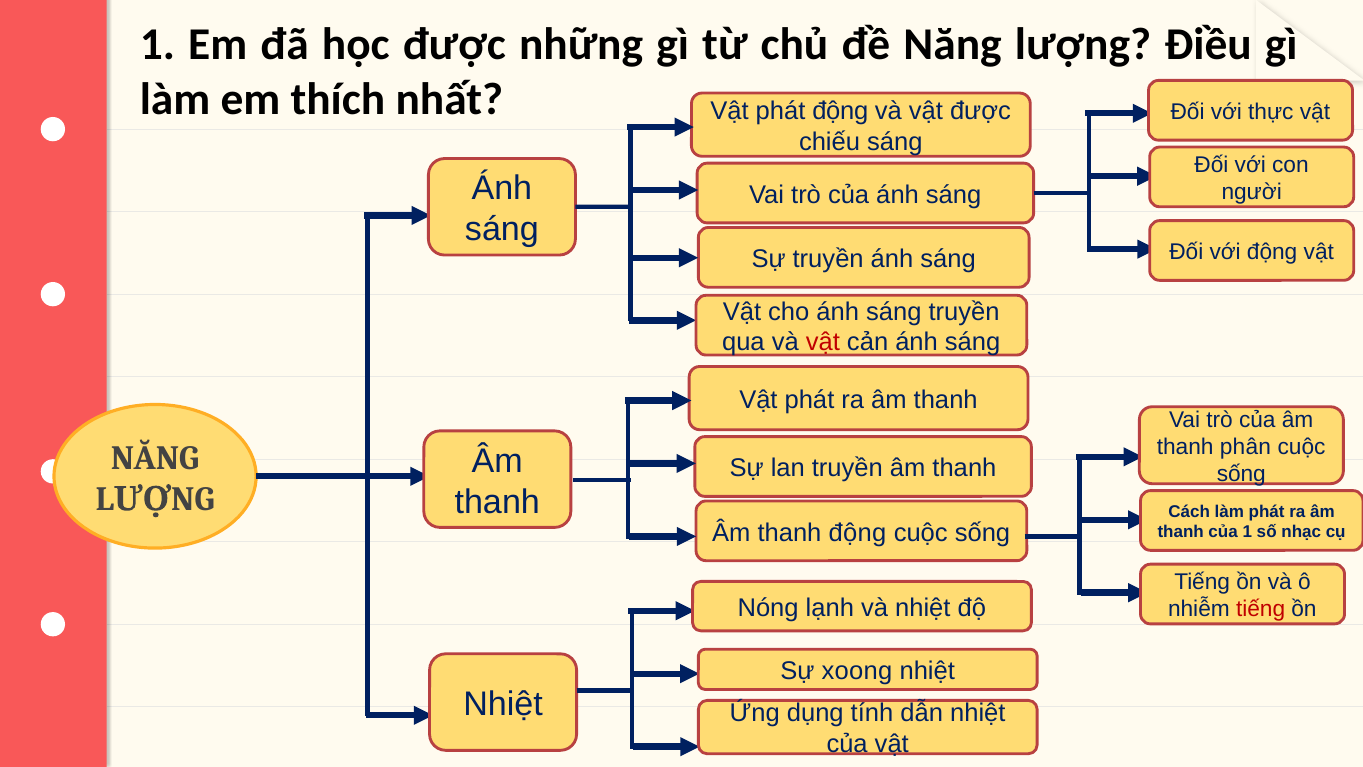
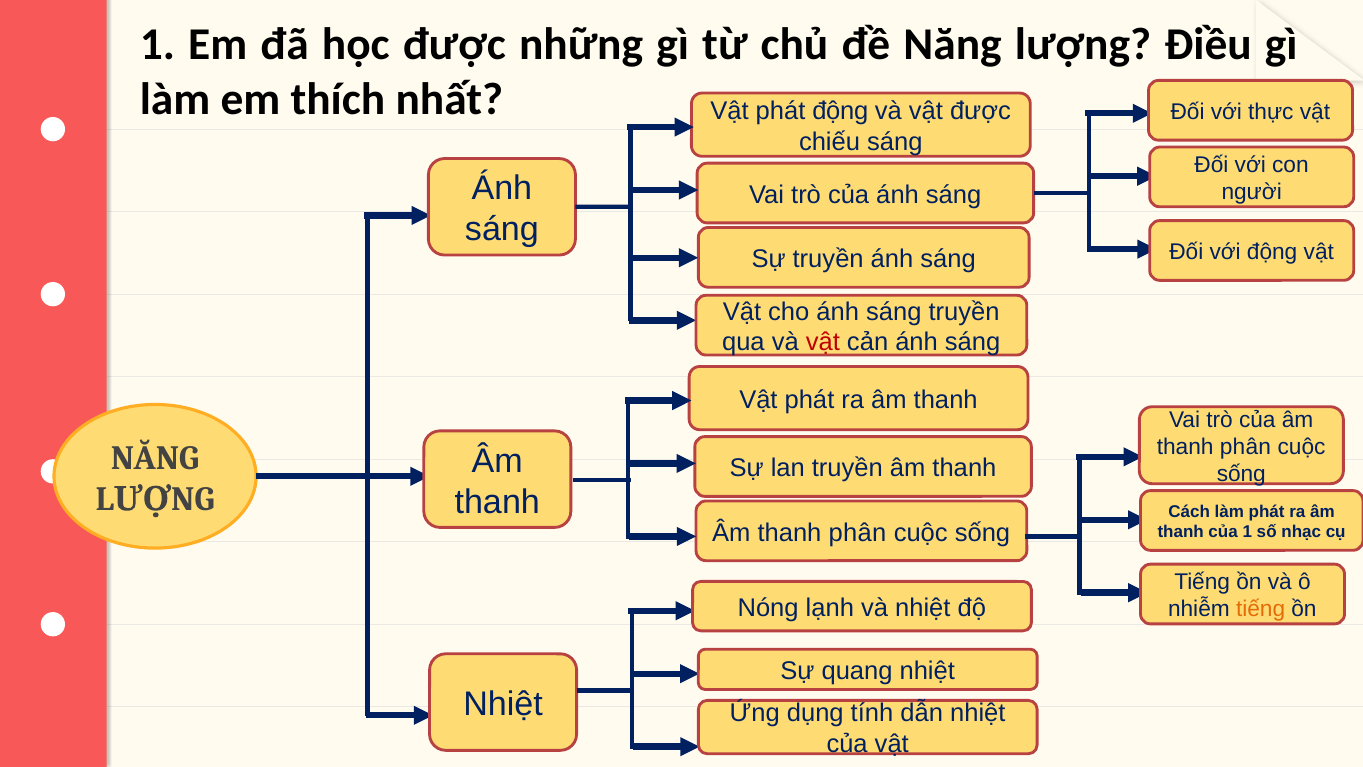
động: động -> phân (858, 532)
tiếng colour: red -> orange (1261, 609)
xoong: xoong -> quang (857, 671)
